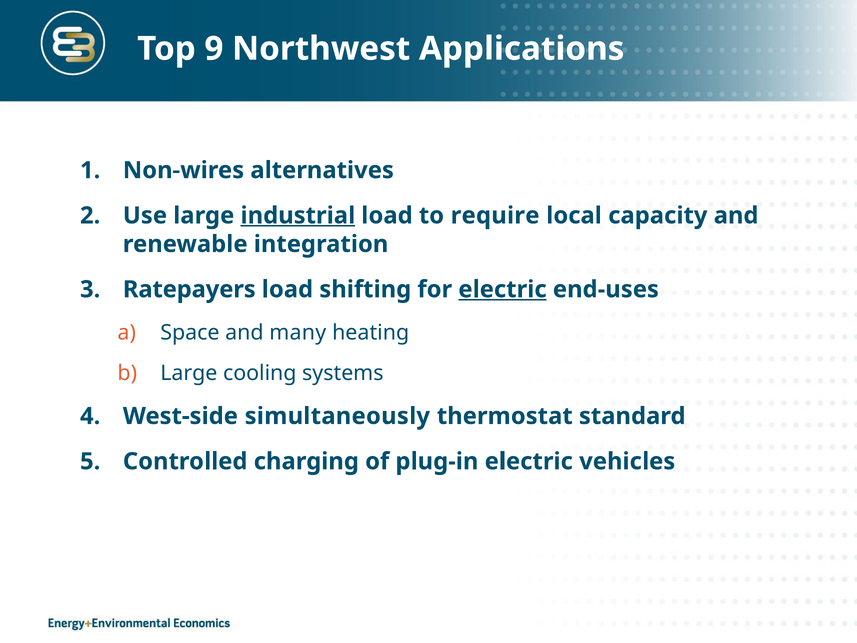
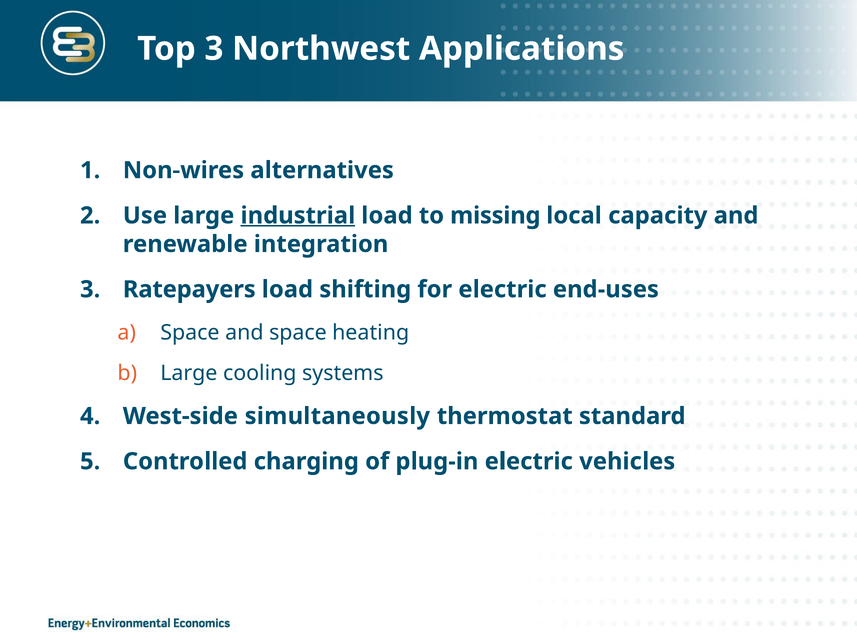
Top 9: 9 -> 3 (214, 49)
require: require -> missing (495, 215)
electric underline: present -> none (503, 289)
and many: many -> space (298, 332)
